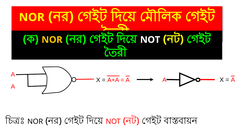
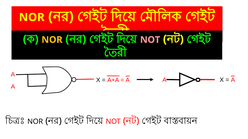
NOT colour: white -> pink (150, 40)
